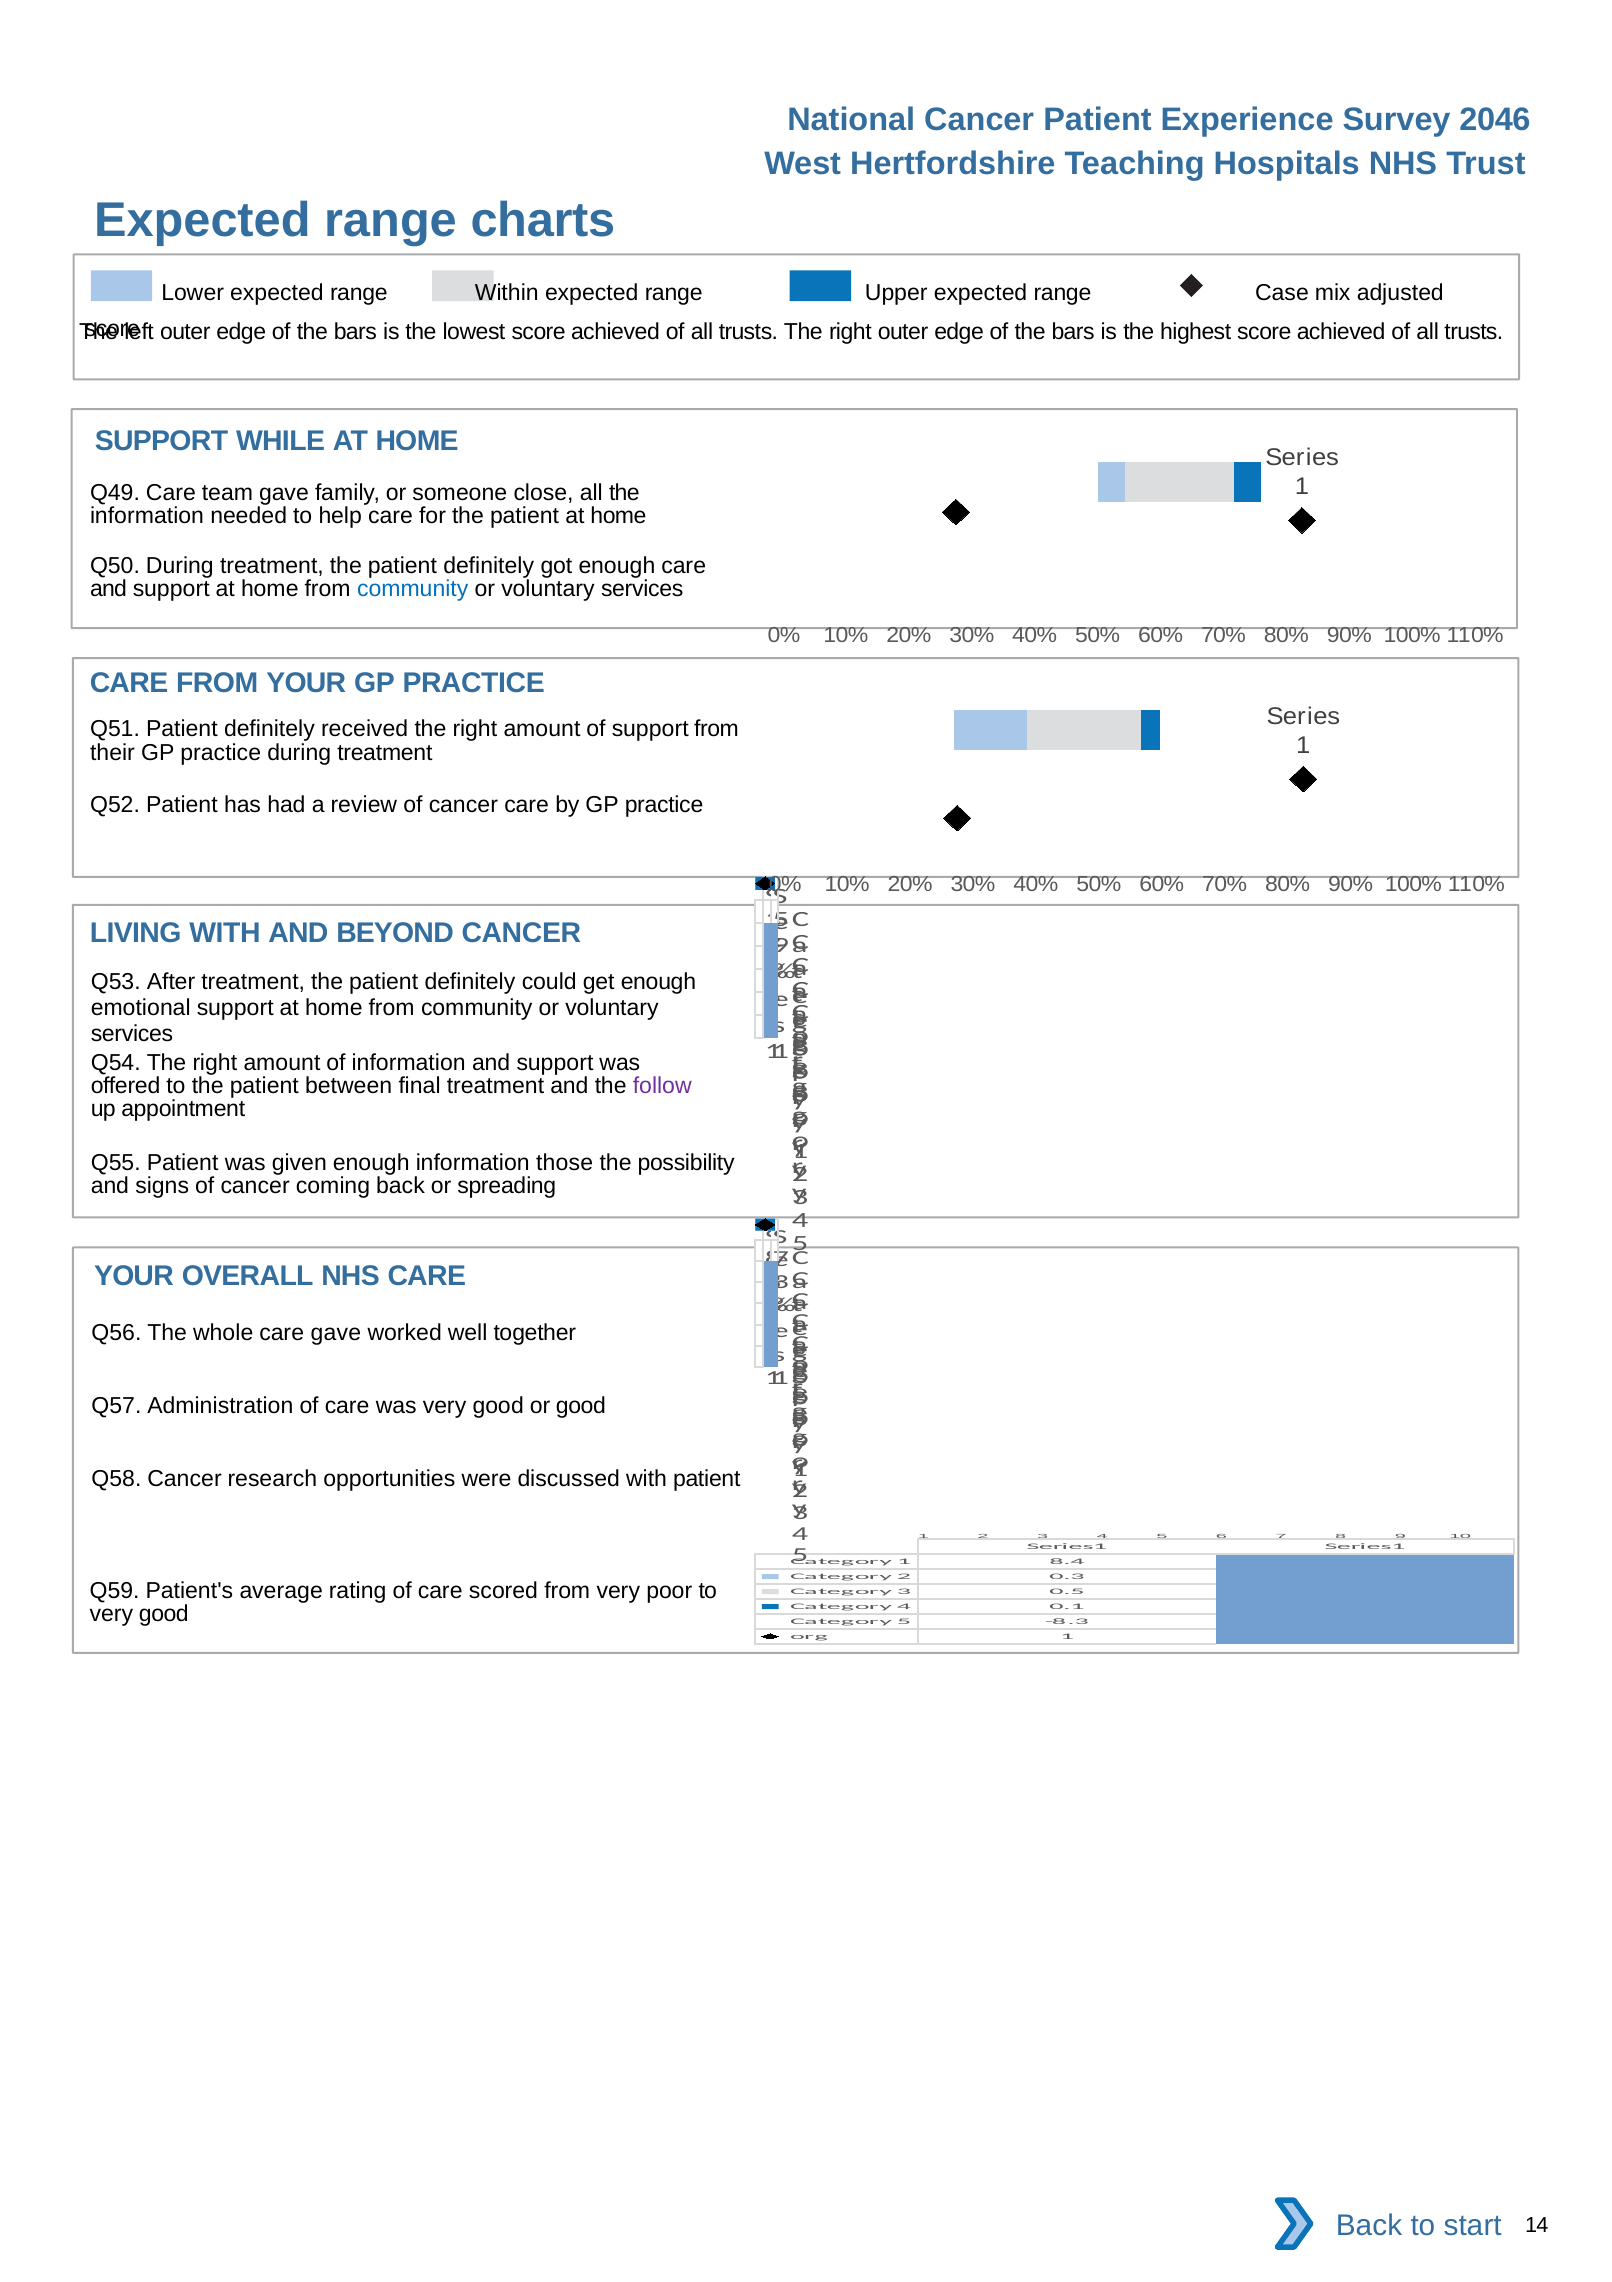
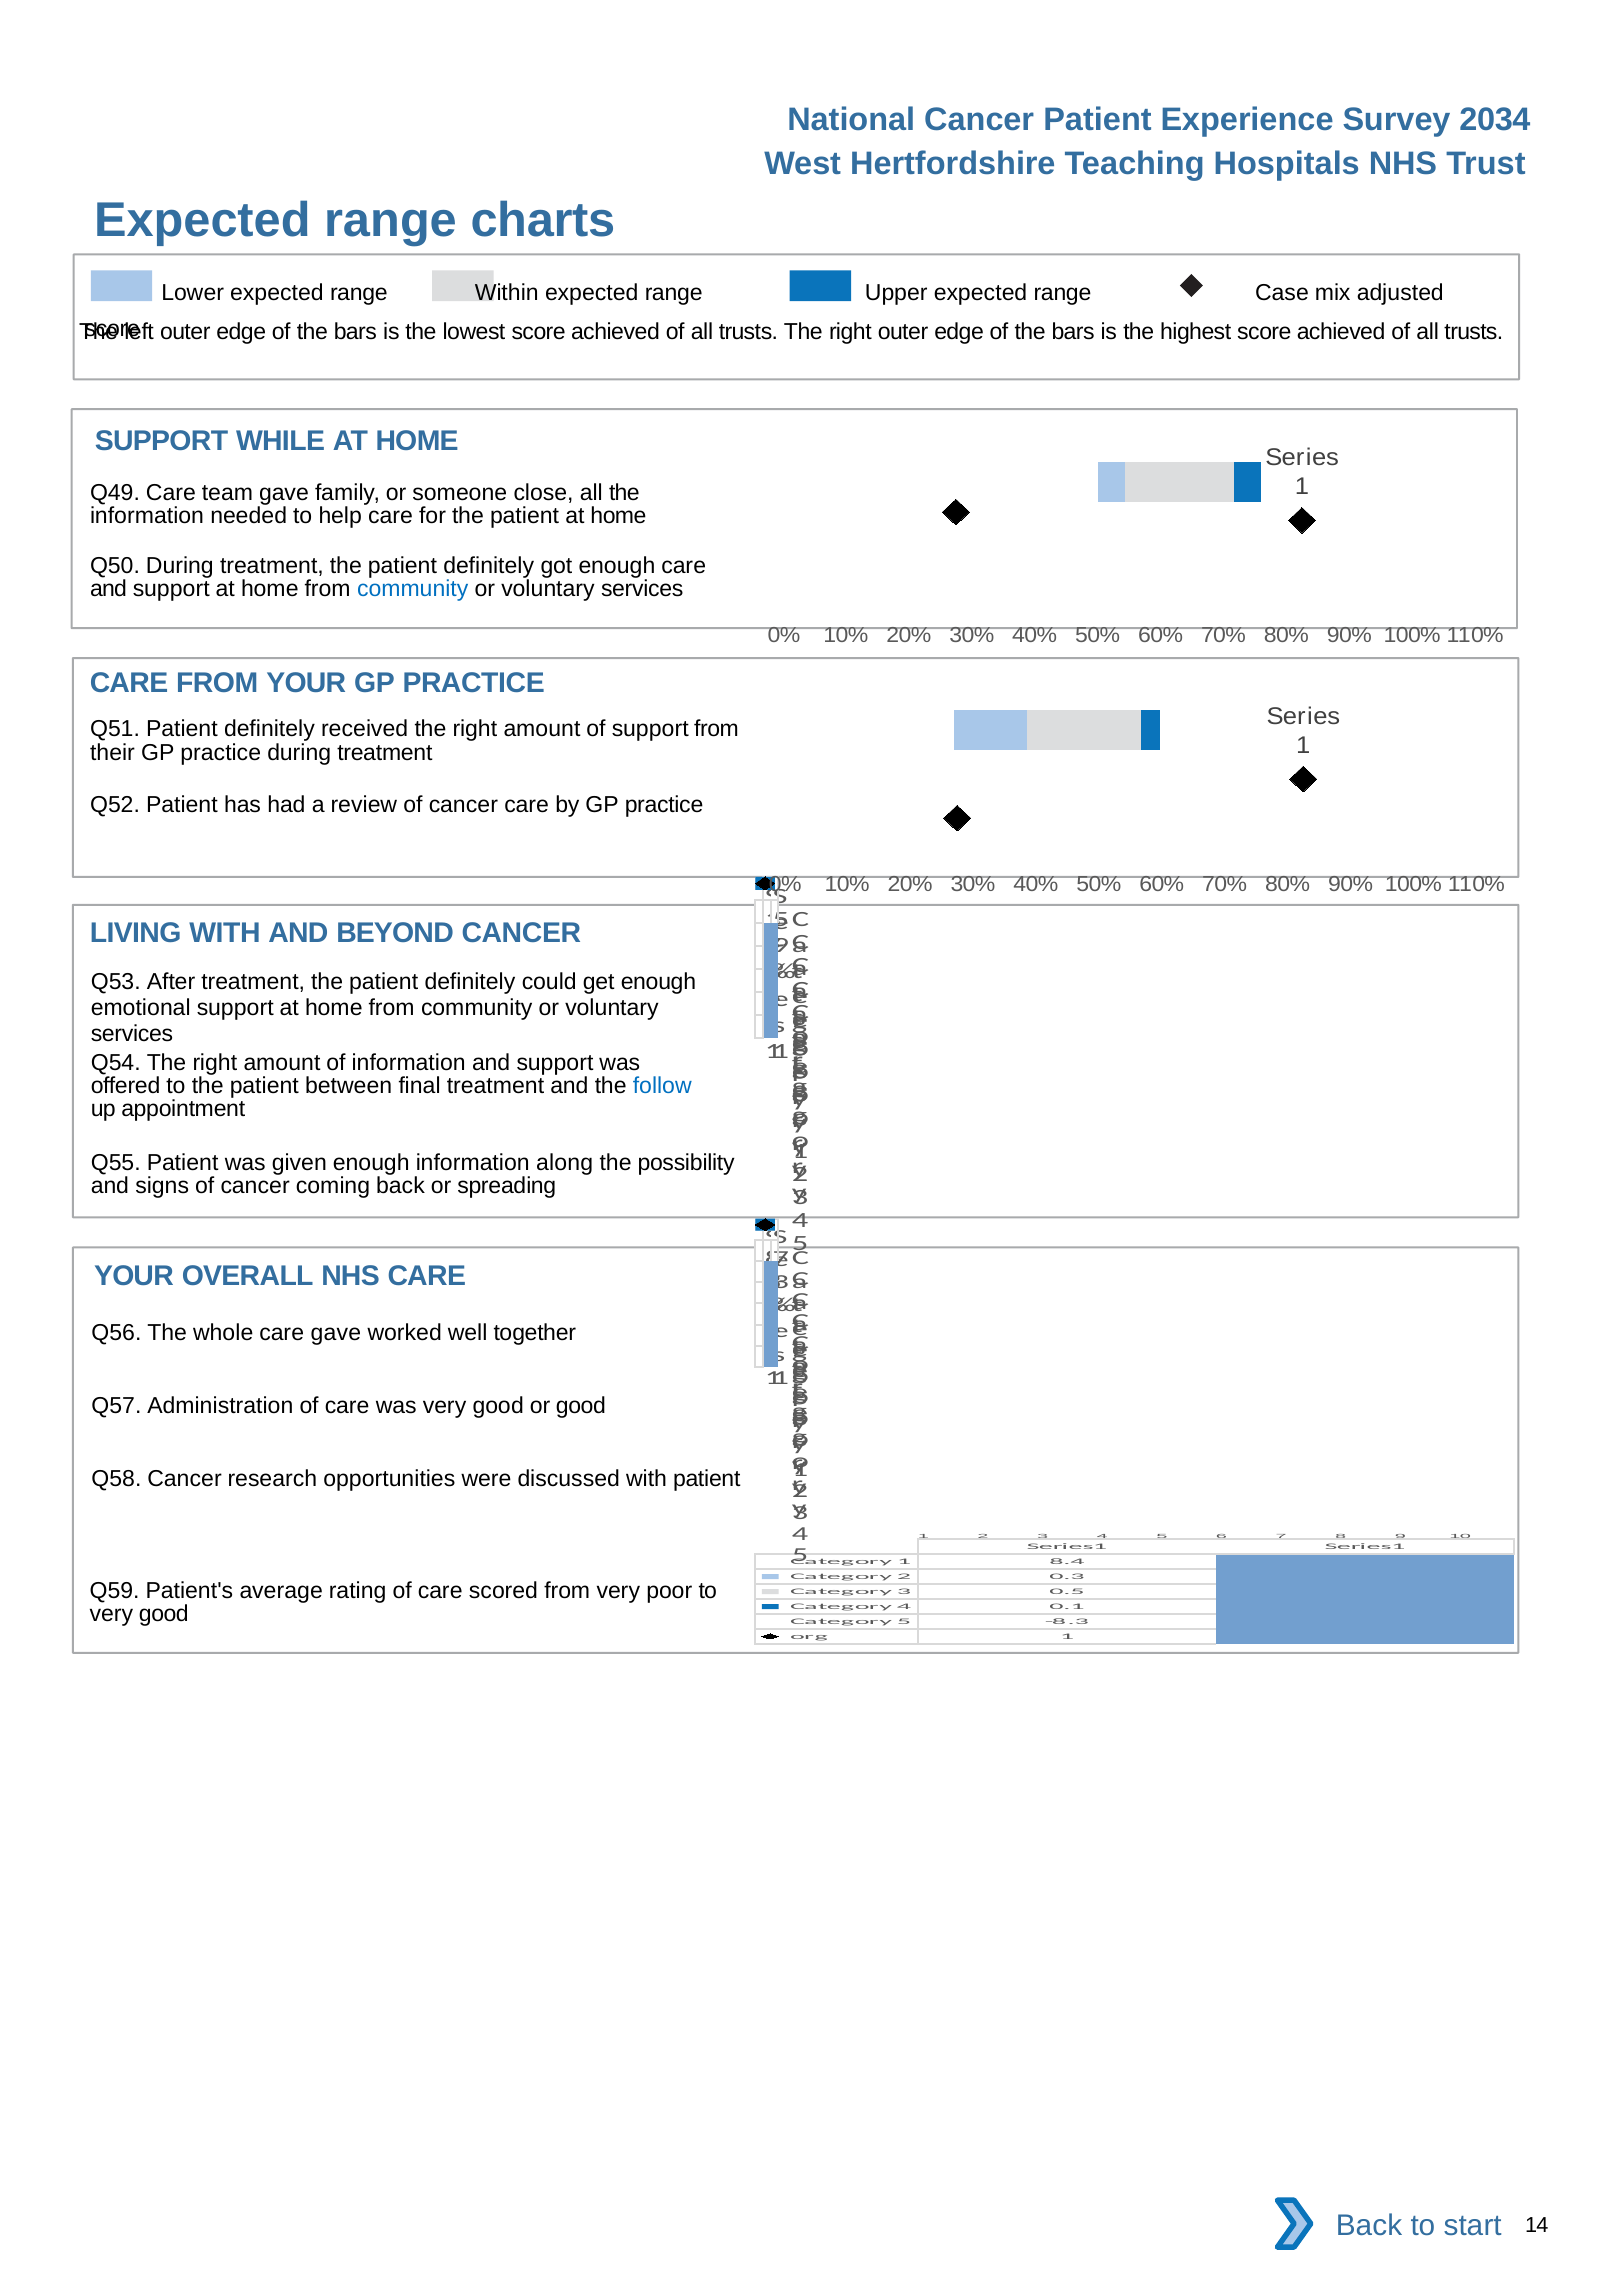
2046: 2046 -> 2034 (1495, 120)
follow colour: purple -> blue (662, 1085)
those: those -> along (565, 1162)
